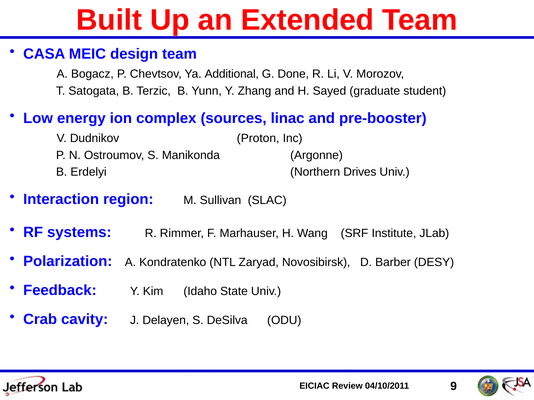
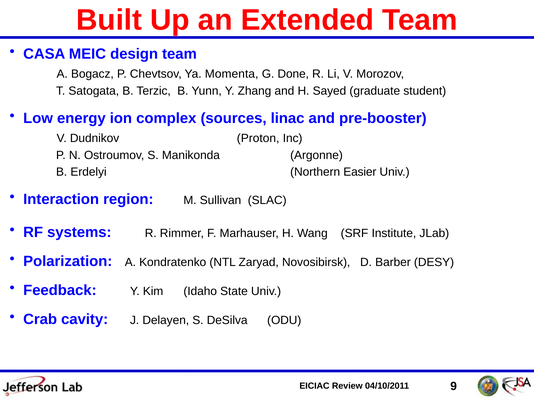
Additional: Additional -> Momenta (232, 74)
Drives: Drives -> Easier (360, 172)
